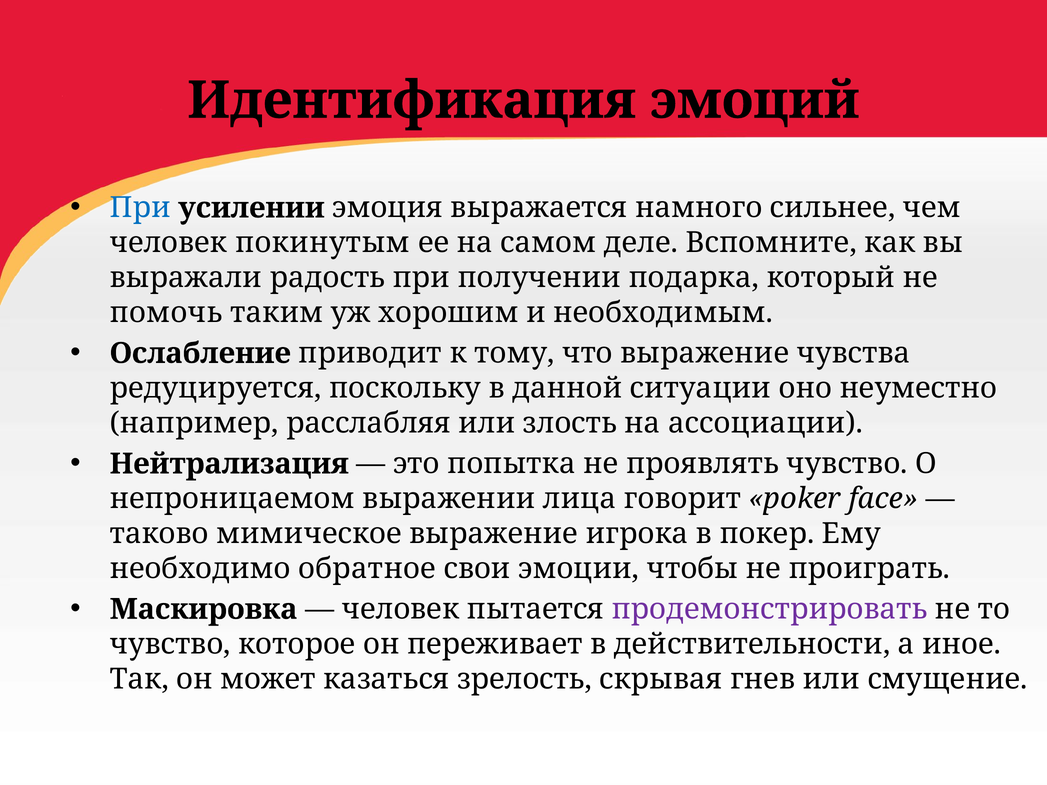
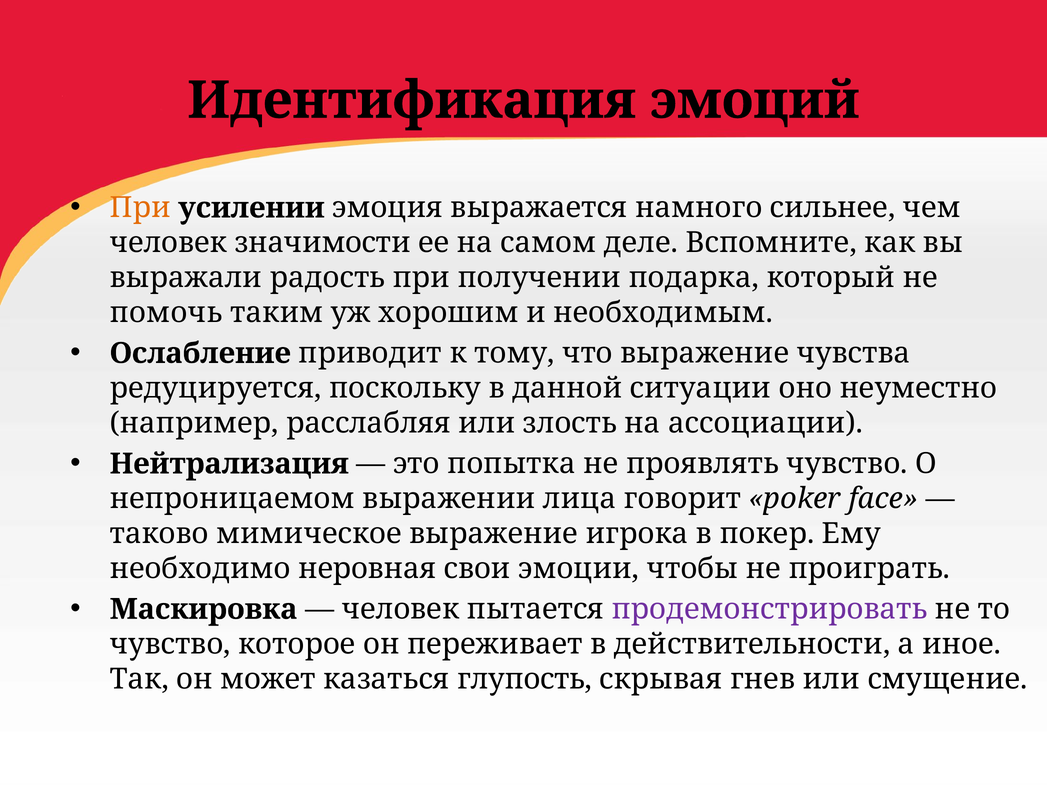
При colour: blue -> orange (140, 208)
покинутым: покинутым -> значимости (323, 243)
обратное: обратное -> неровная (367, 569)
зрелость: зрелость -> глупость (525, 679)
